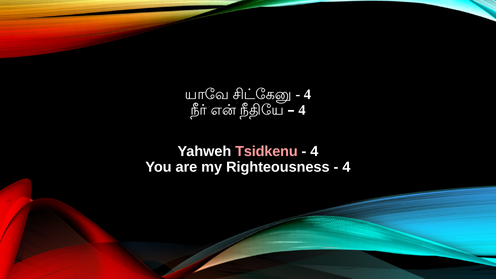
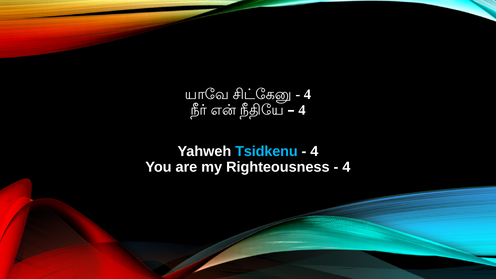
Tsidkenu colour: pink -> light blue (266, 151)
